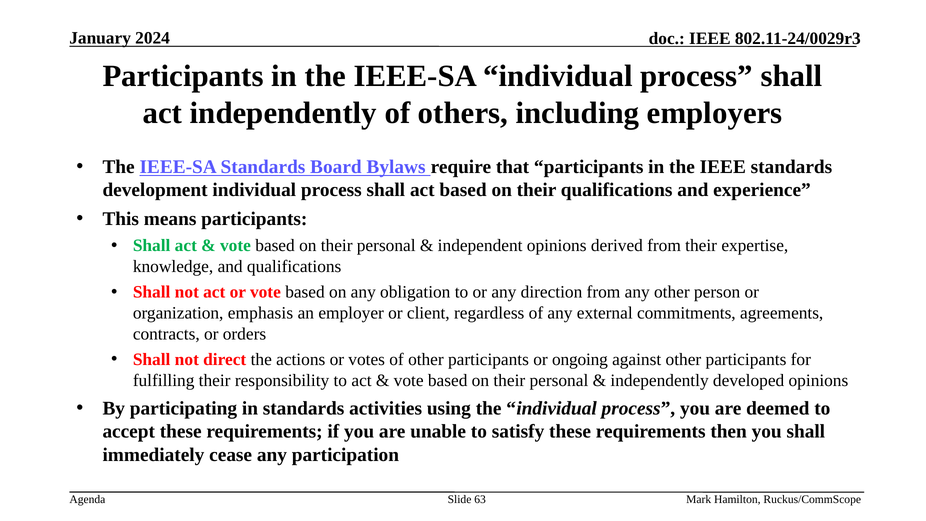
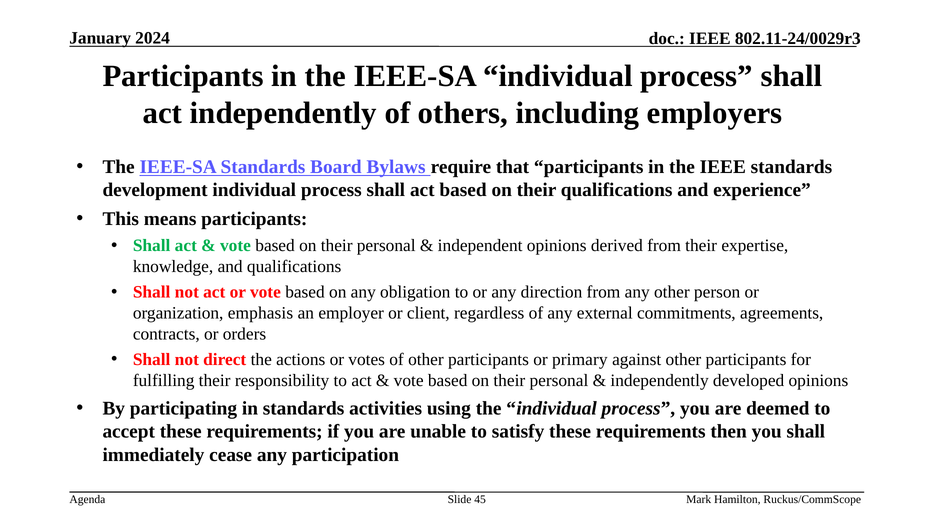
ongoing: ongoing -> primary (580, 359)
63: 63 -> 45 (480, 500)
